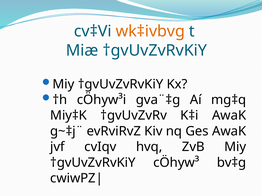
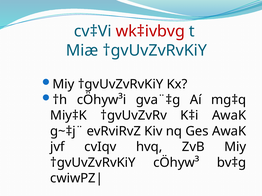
wk‡ivbvg colour: orange -> red (150, 31)
